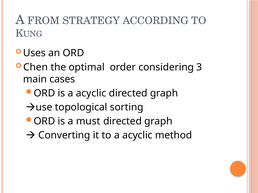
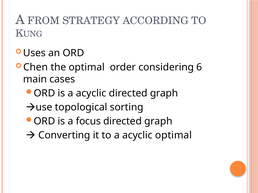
3: 3 -> 6 (199, 67)
must: must -> focus (88, 122)
acyclic method: method -> optimal (174, 136)
